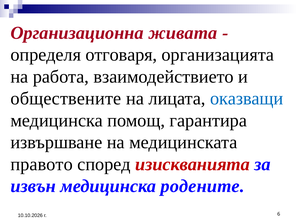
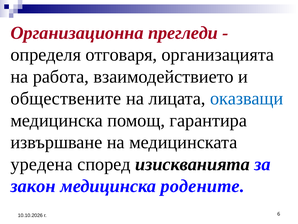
живата: живата -> прегледи (183, 33)
правото: правото -> уредена (42, 164)
изискванията colour: red -> black (193, 164)
извън: извън -> закон (33, 186)
